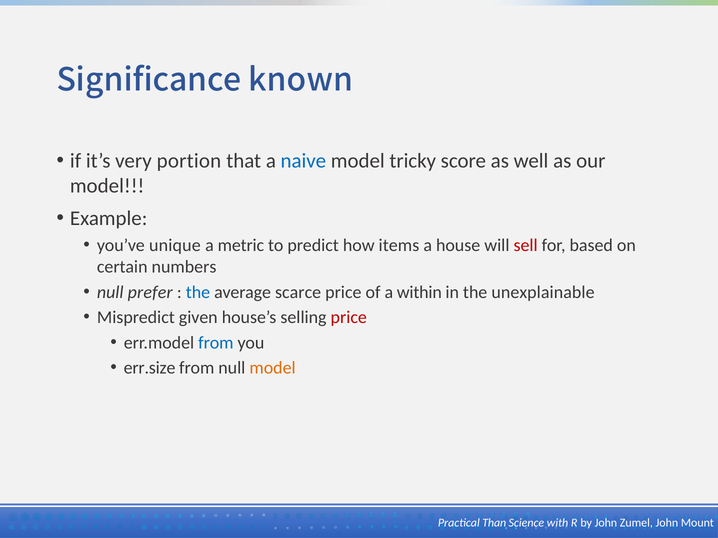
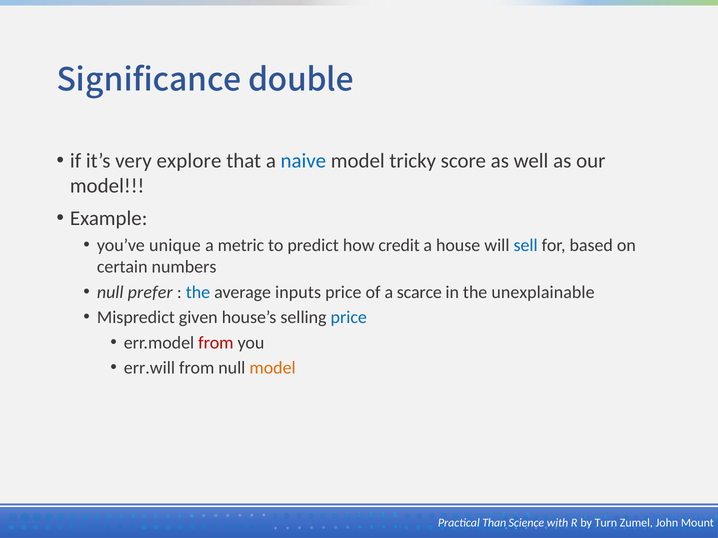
known: known -> double (301, 80)
portion: portion -> explore (189, 161)
items: items -> credit (399, 246)
sell colour: red -> blue (526, 246)
scarce: scarce -> inputs (298, 292)
within: within -> scarce (419, 292)
price colour: red -> blue (349, 318)
from colour: blue -> red (216, 343)
err.size: err.size -> err.will (149, 368)
by John: John -> Turn (606, 523)
